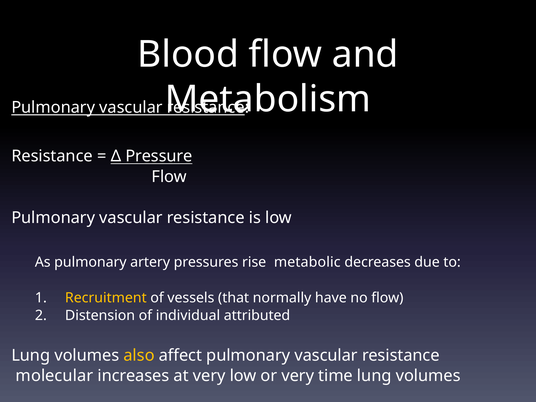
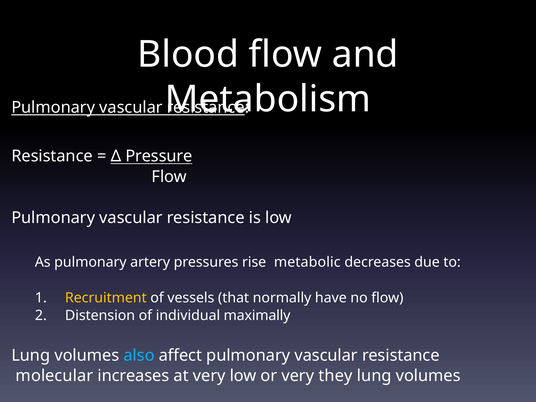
attributed: attributed -> maximally (257, 316)
also colour: yellow -> light blue (139, 355)
time: time -> they (335, 376)
